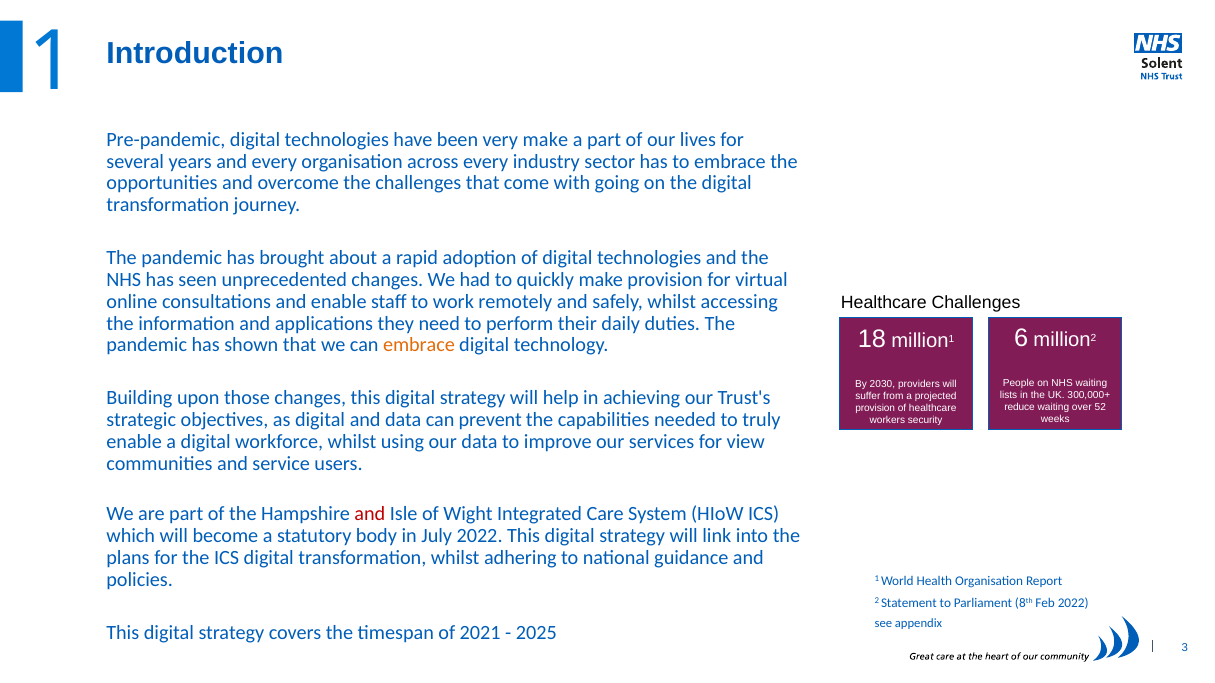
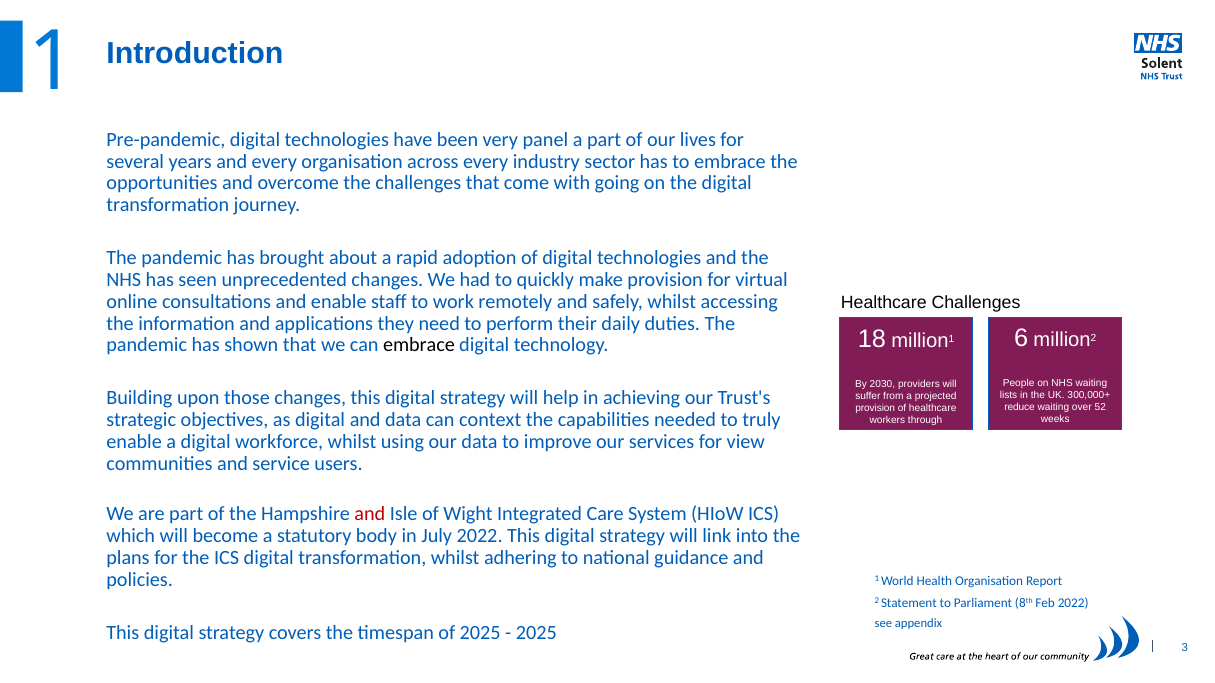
very make: make -> panel (545, 140)
embrace colour: orange -> black (419, 345)
prevent: prevent -> context (490, 420)
security: security -> through (925, 420)
of 2021: 2021 -> 2025 (480, 633)
